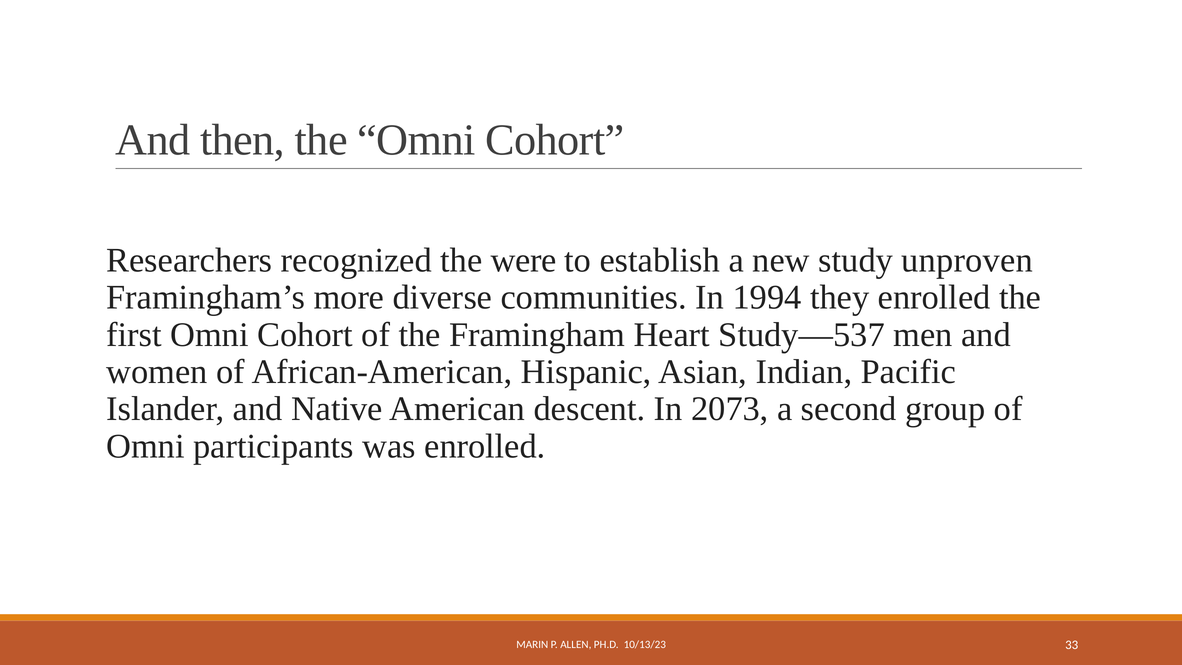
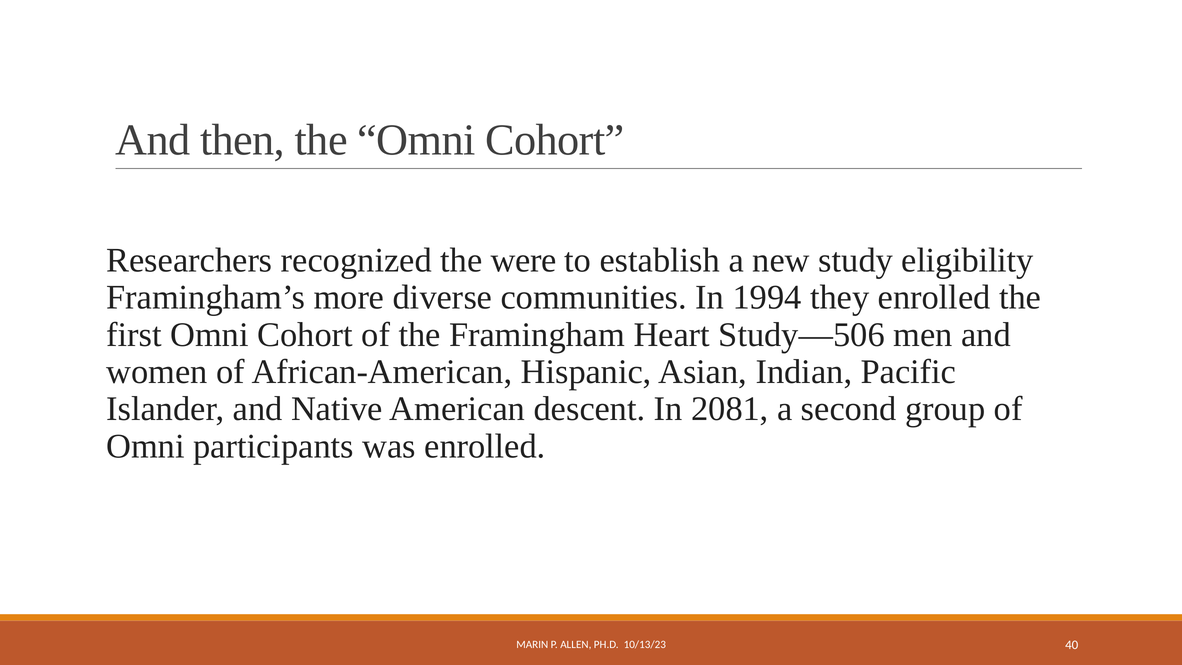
unproven: unproven -> eligibility (967, 260)
Study—537: Study—537 -> Study—506 (802, 335)
2073: 2073 -> 2081 (730, 409)
33: 33 -> 40 (1072, 645)
